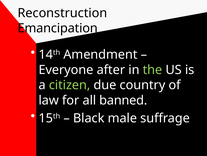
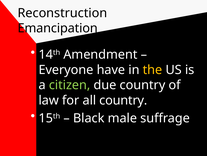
after: after -> have (111, 70)
the colour: light green -> yellow (153, 70)
all banned: banned -> country (123, 100)
